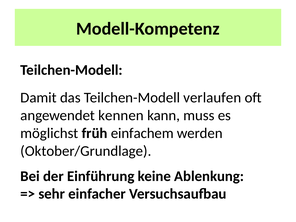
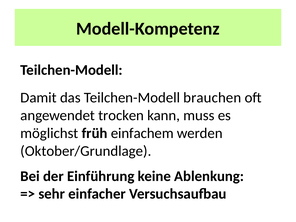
verlaufen: verlaufen -> brauchen (212, 98)
kennen: kennen -> trocken (121, 115)
